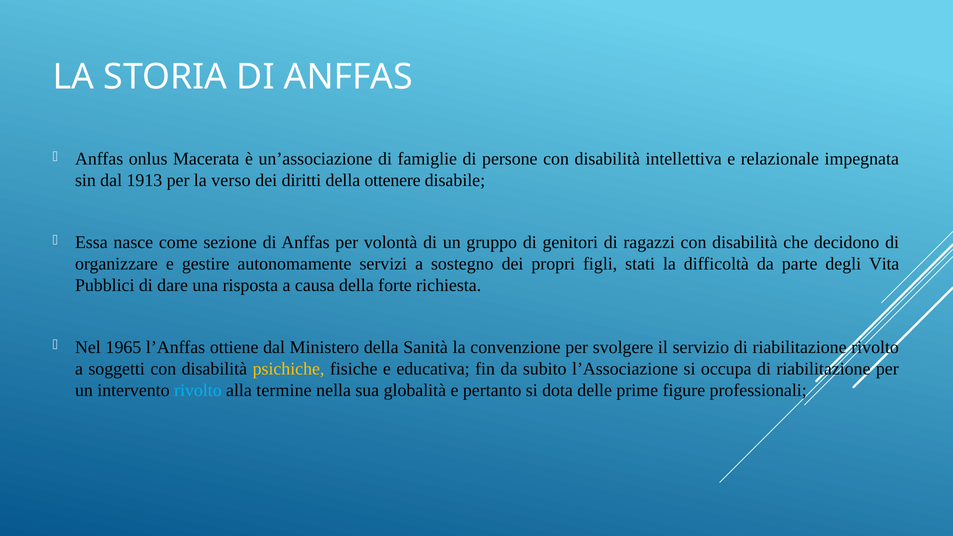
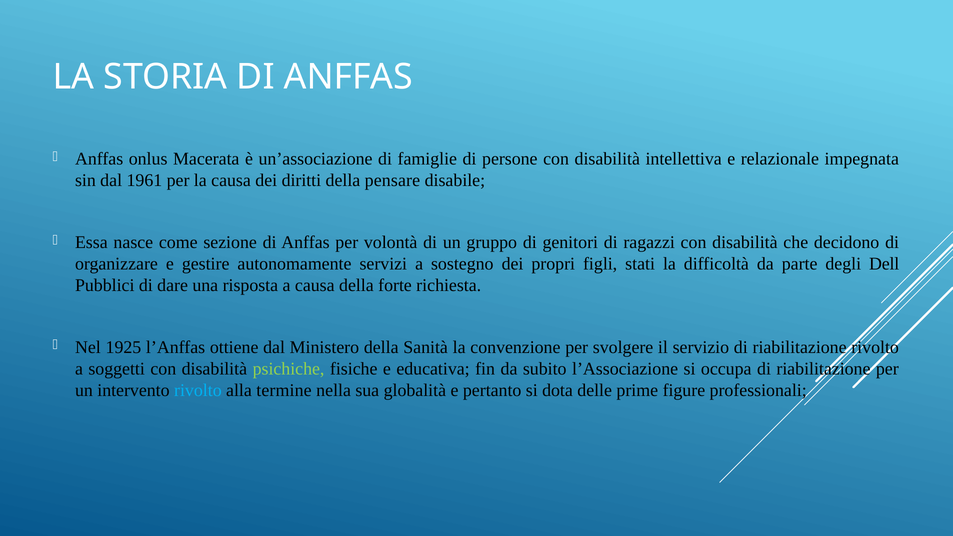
1913: 1913 -> 1961 (144, 181)
la verso: verso -> causa (231, 181)
ottenere: ottenere -> pensare (392, 181)
Vita: Vita -> Dell (884, 264)
1965: 1965 -> 1925 (123, 347)
psichiche colour: yellow -> light green (289, 369)
